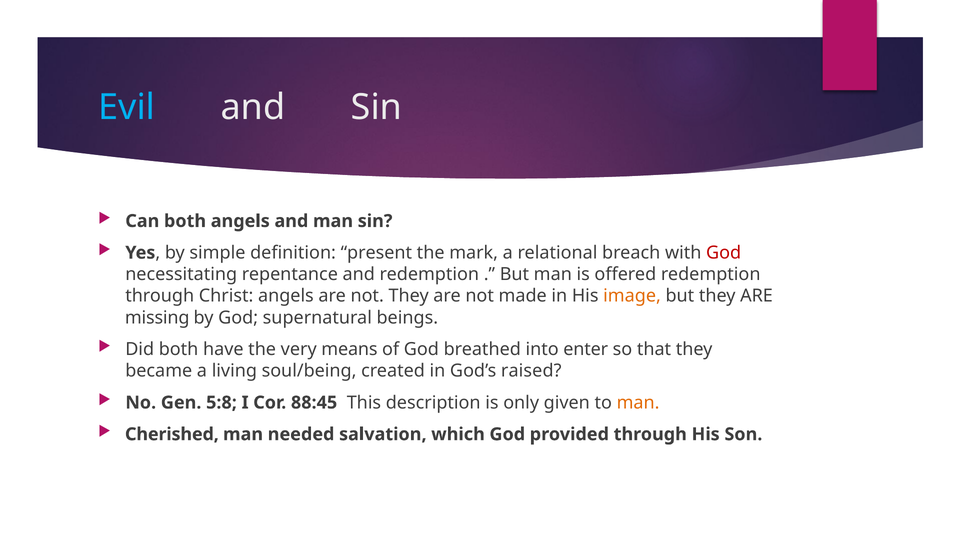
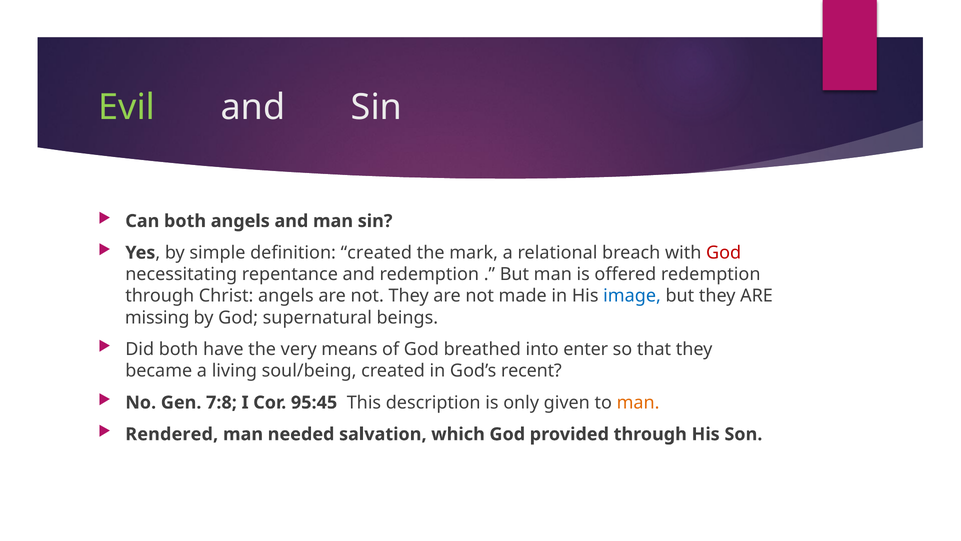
Evil colour: light blue -> light green (127, 107)
definition present: present -> created (376, 253)
image colour: orange -> blue (632, 296)
raised: raised -> recent (531, 371)
5:8: 5:8 -> 7:8 (221, 402)
88:45: 88:45 -> 95:45 (314, 402)
Cherished: Cherished -> Rendered (172, 434)
